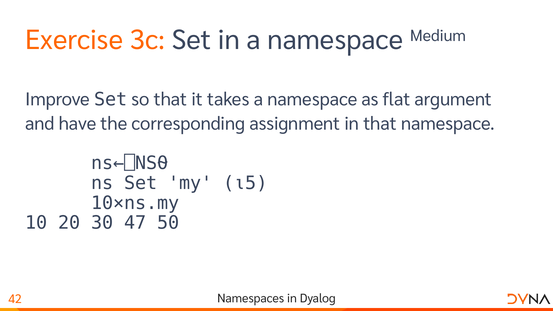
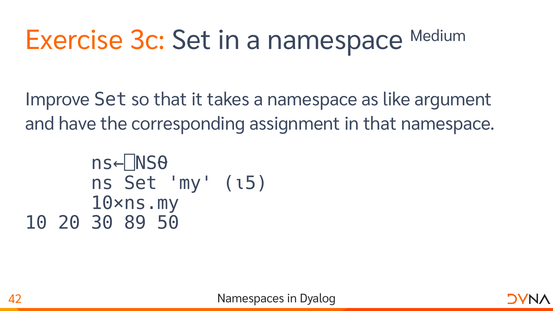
flat: flat -> like (397, 99)
47: 47 -> 89 (135, 223)
